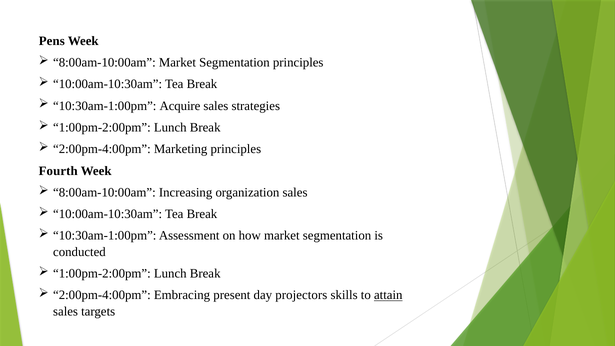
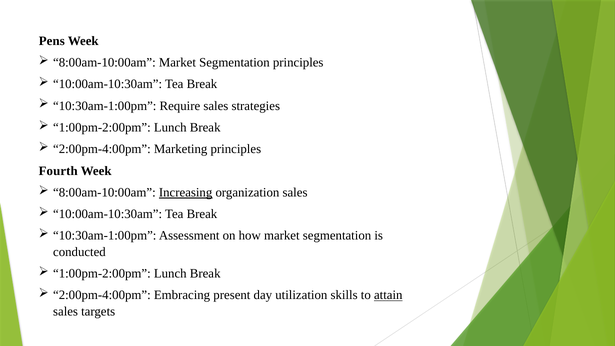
Acquire: Acquire -> Require (180, 106)
Increasing underline: none -> present (186, 192)
projectors: projectors -> utilization (301, 295)
